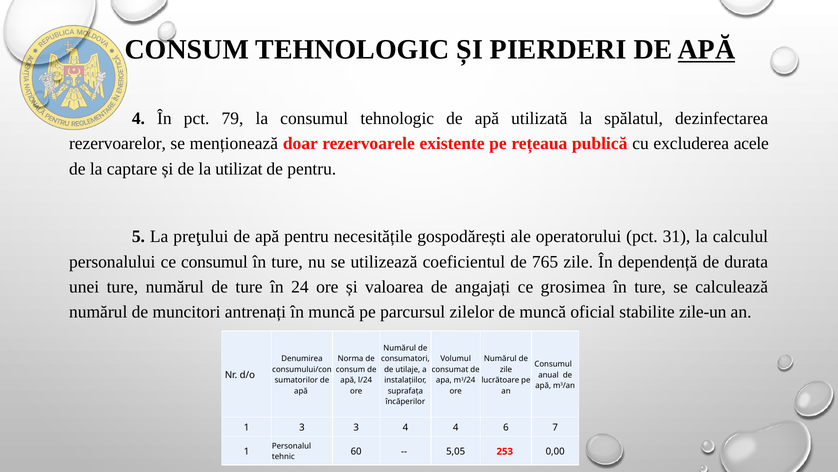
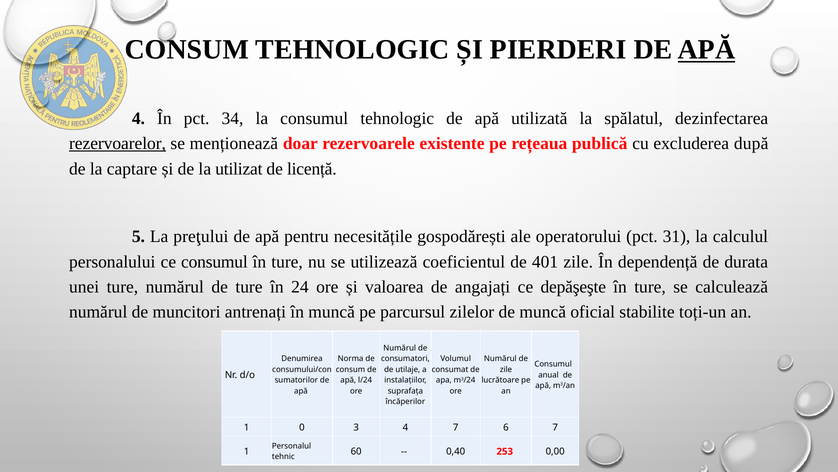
79: 79 -> 34 (233, 118)
rezervoarelor underline: none -> present (117, 143)
acele: acele -> după (751, 143)
de pentru: pentru -> licență (312, 169)
765: 765 -> 401 (545, 261)
grosimea: grosimea -> depăşeşte (573, 287)
zile-un: zile-un -> toți-un (703, 312)
1 3: 3 -> 0 (302, 427)
4 4: 4 -> 7 (456, 427)
5,05: 5,05 -> 0,40 (456, 451)
